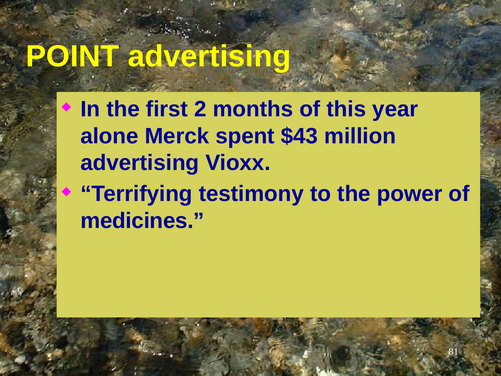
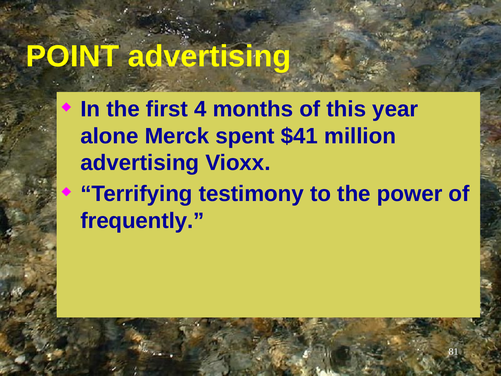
2: 2 -> 4 (200, 109)
$43: $43 -> $41 (299, 136)
medicines: medicines -> frequently (142, 221)
